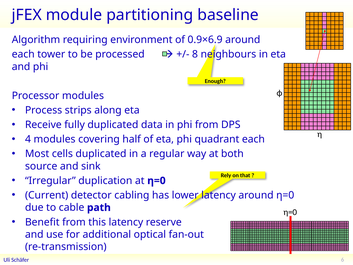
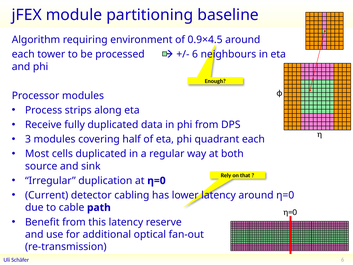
0.9×6.9: 0.9×6.9 -> 0.9×4.5 (205, 40)
8: 8 -> 6 (195, 54)
4: 4 -> 3 (28, 139)
